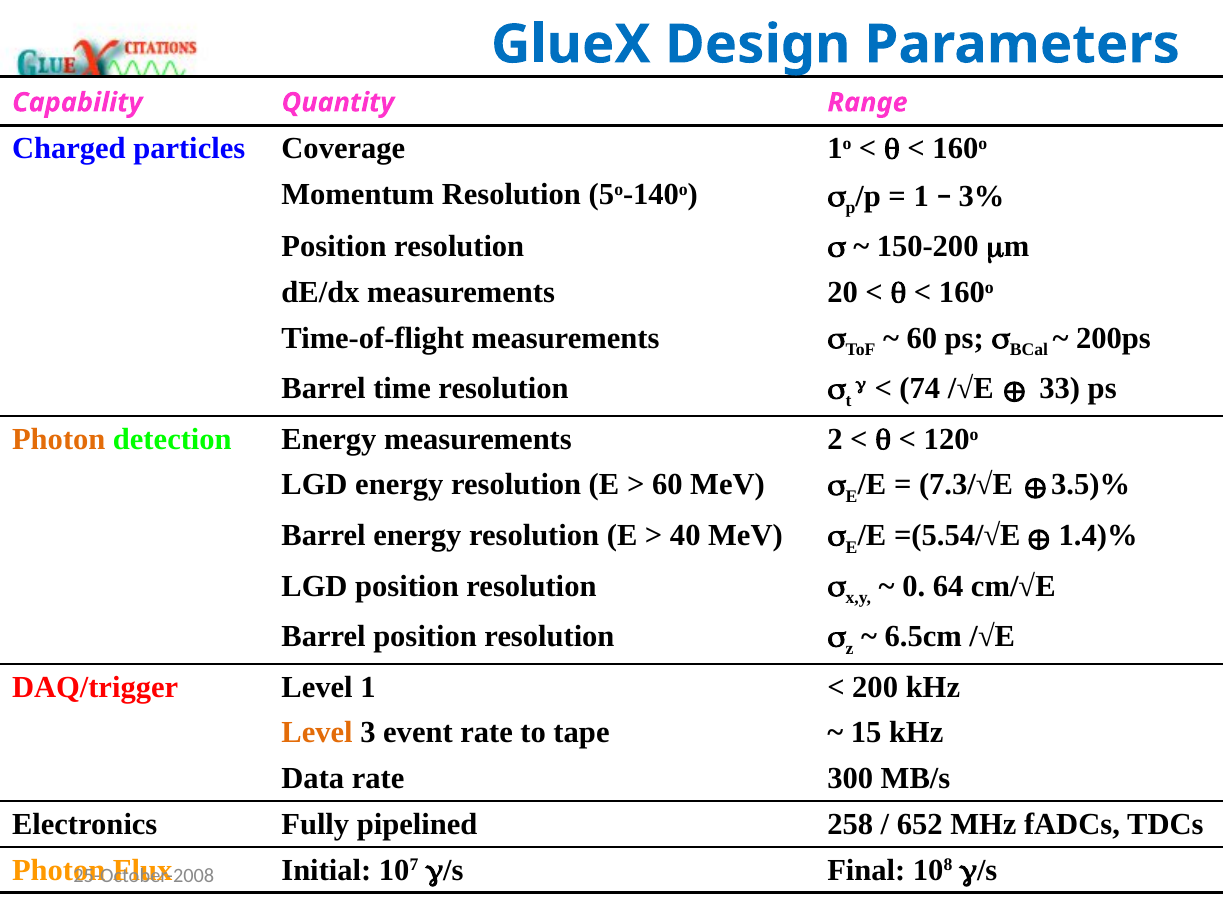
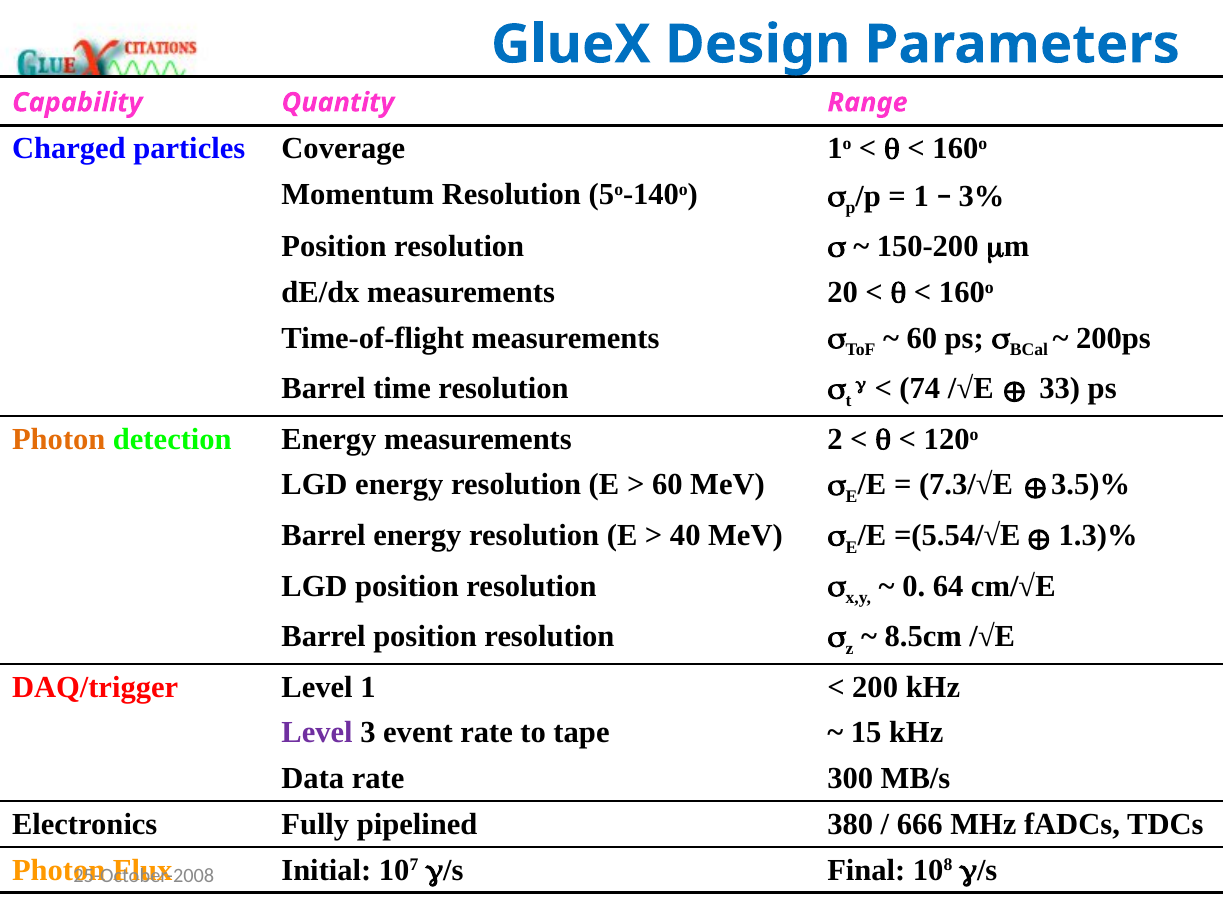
1.4)%: 1.4)% -> 1.3)% (1098, 536)
6.5cm: 6.5cm -> 8.5cm (923, 637)
Level colour: orange -> purple (317, 733)
258: 258 -> 380 (850, 824)
652: 652 -> 666 (920, 824)
